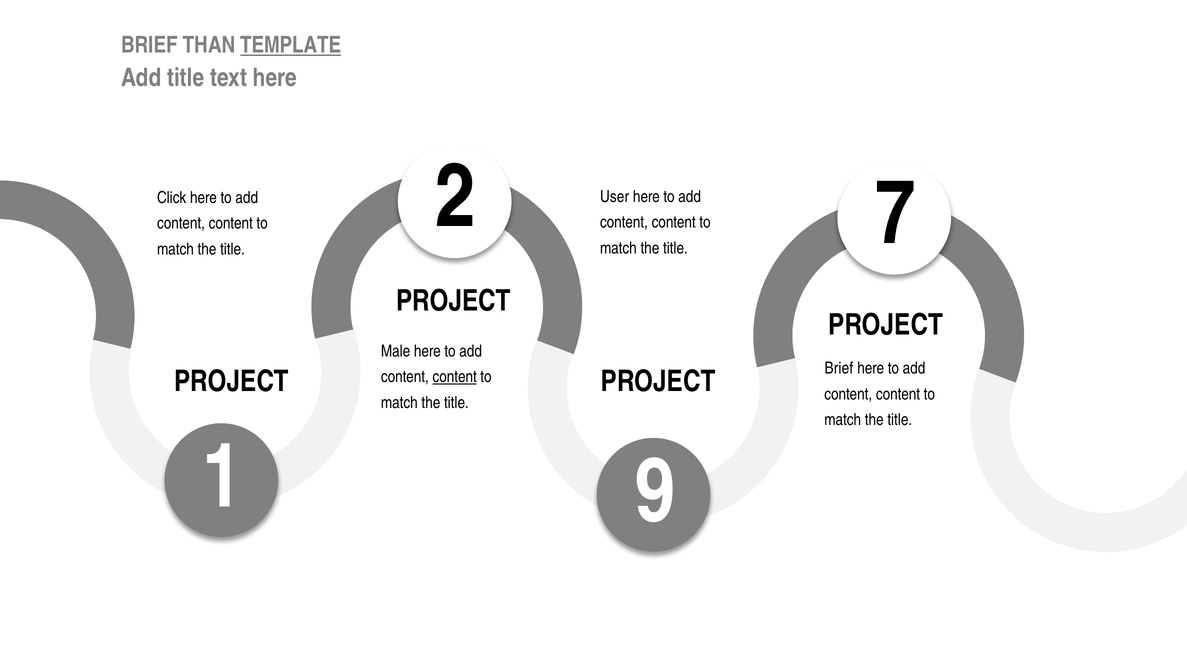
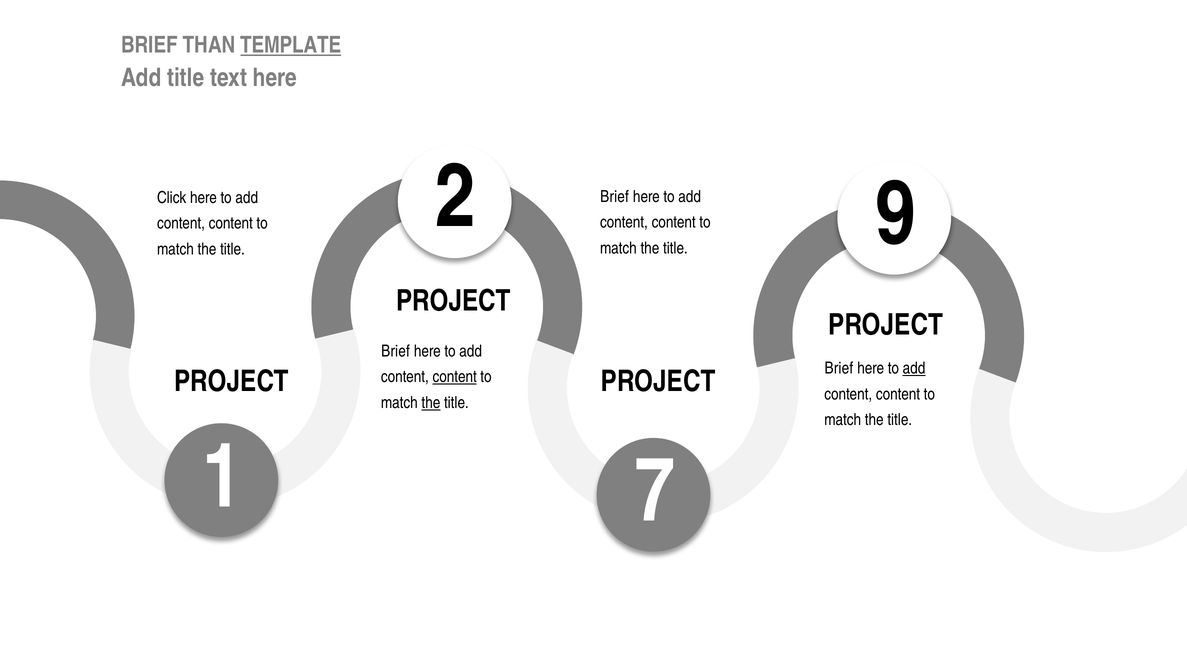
7: 7 -> 9 (896, 214)
User: User -> Brief (615, 197)
Male: Male -> Brief (395, 351)
add underline: none -> present (914, 368)
the underline: none -> present (431, 403)
9: 9 -> 7 (655, 491)
